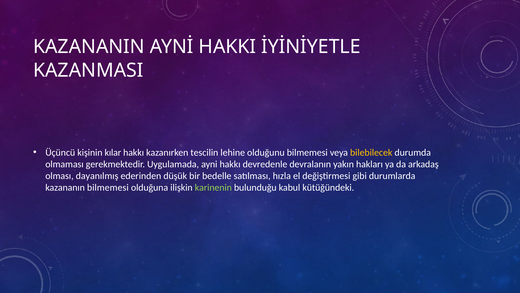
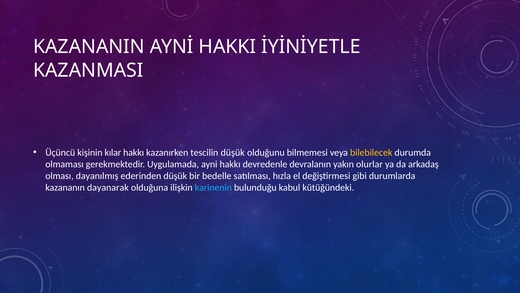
tescilin lehine: lehine -> düşük (233, 152)
hakları: hakları -> olurlar (369, 164)
kazananın bilmemesi: bilmemesi -> dayanarak (108, 187)
karinenin colour: light green -> light blue (213, 187)
